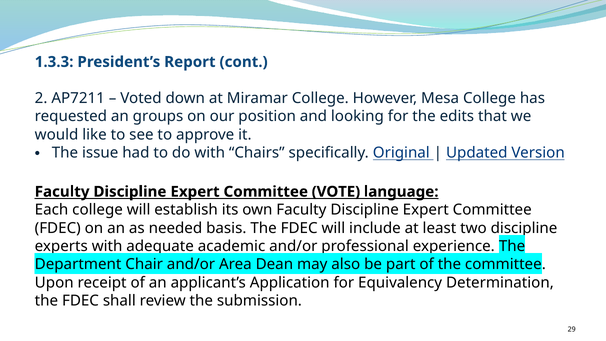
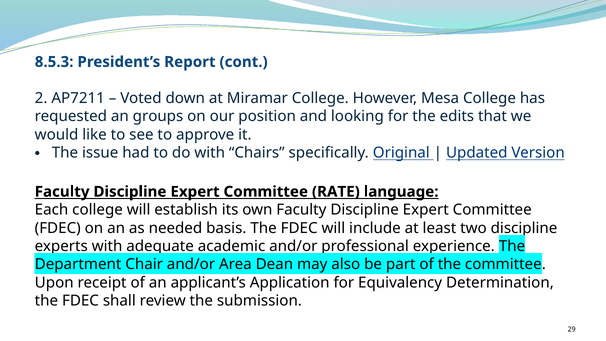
1.3.3: 1.3.3 -> 8.5.3 (54, 62)
VOTE: VOTE -> RATE (336, 192)
